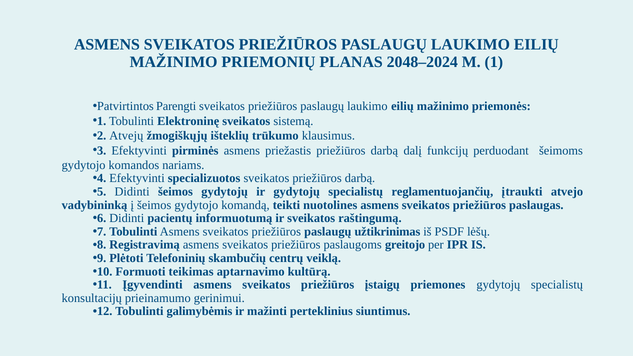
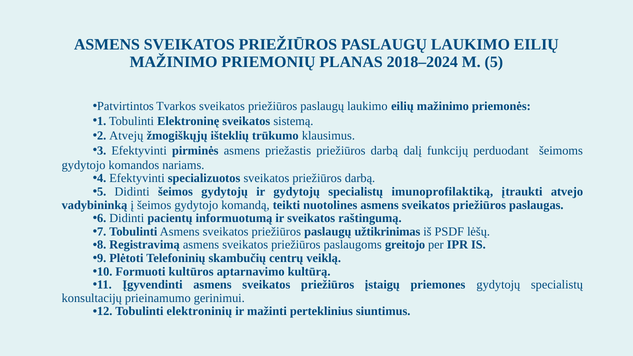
2048–2024: 2048–2024 -> 2018–2024 (422, 62)
1: 1 -> 5 (494, 62)
Parengti: Parengti -> Tvarkos (176, 106)
reglamentuojančių: reglamentuojančių -> imunoprofilaktiką (442, 192)
teikimas: teikimas -> kultūros (191, 272)
galimybėmis: galimybėmis -> elektroninių (199, 311)
